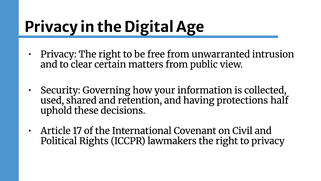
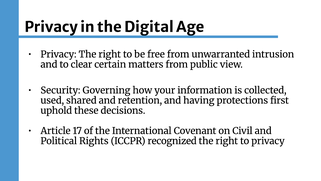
half: half -> first (279, 100)
lawmakers: lawmakers -> recognized (172, 141)
